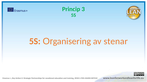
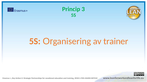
stenar: stenar -> trainer (116, 42)
